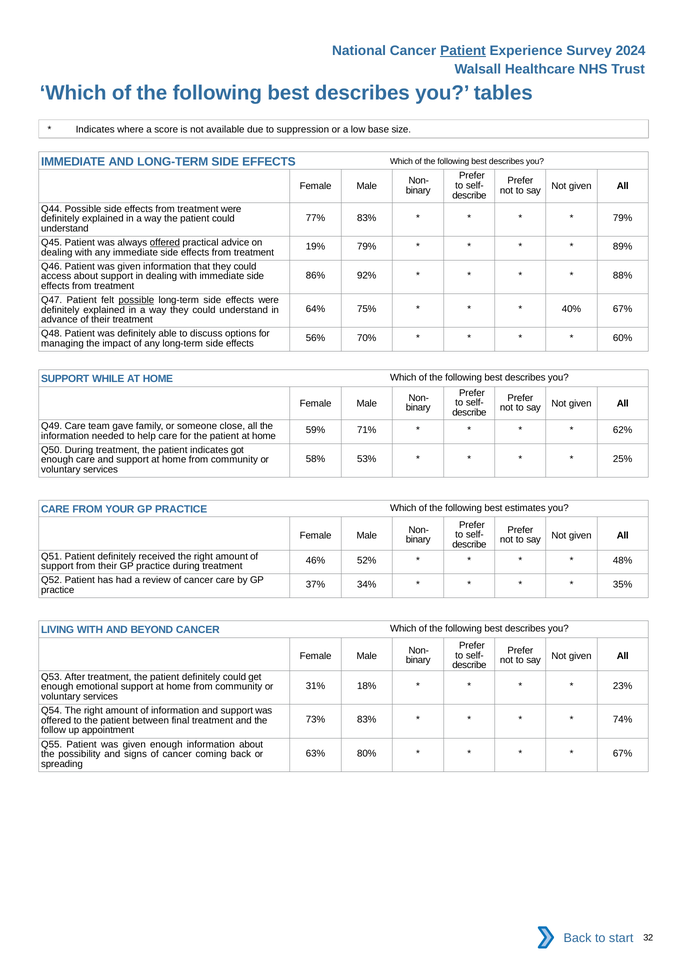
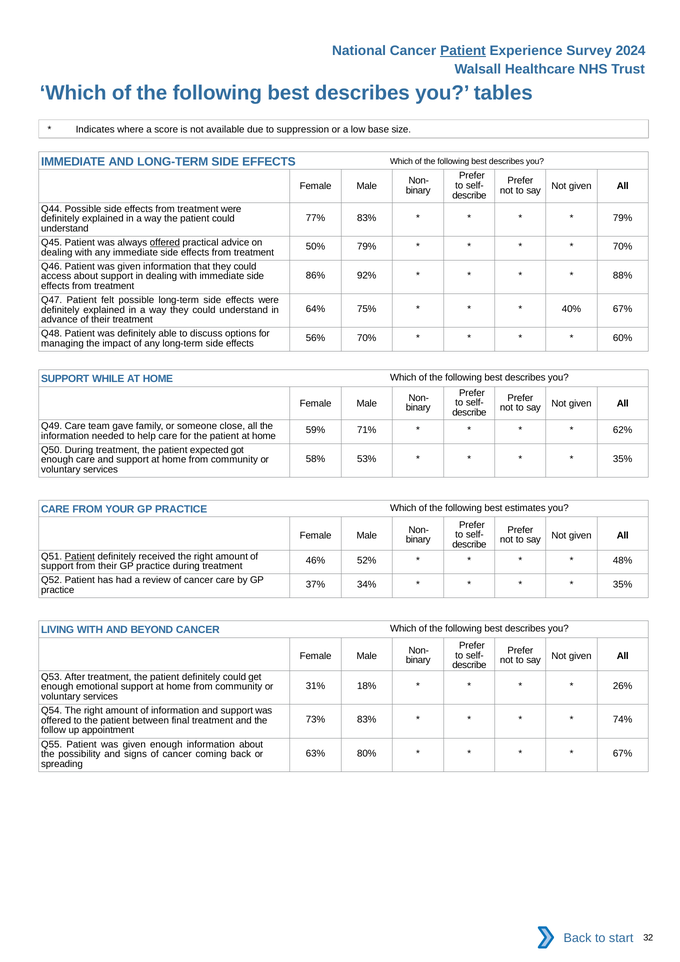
19%: 19% -> 50% (316, 247)
89%: 89% -> 70% (623, 247)
possible underline: present -> none (136, 300)
patient indicates: indicates -> expected (209, 450)
25%: 25% -> 35% (623, 459)
Patient underline: none -> present (80, 557)
23%: 23% -> 26% (623, 686)
